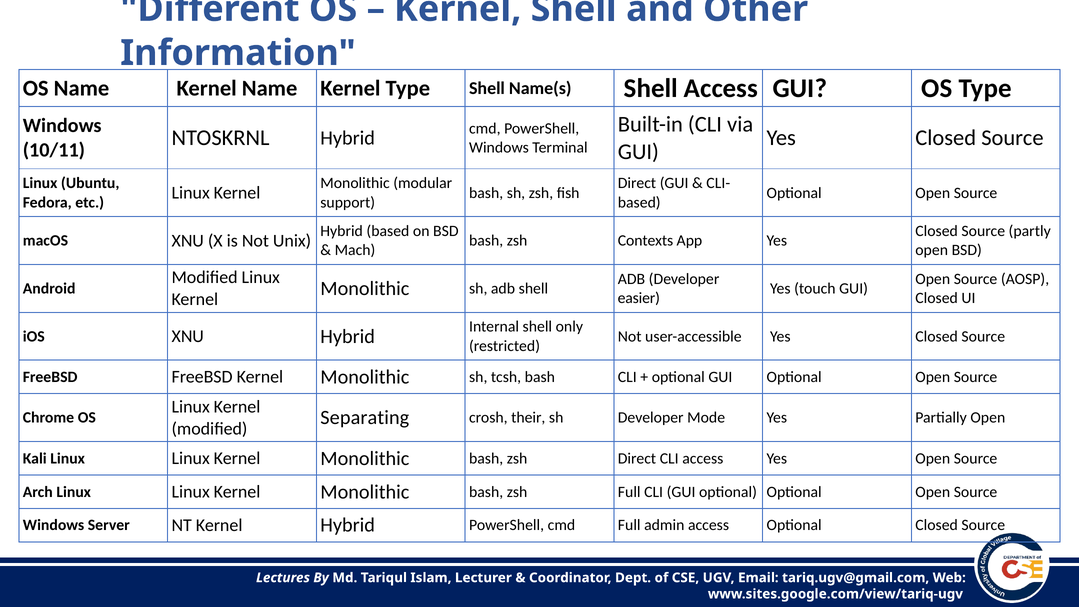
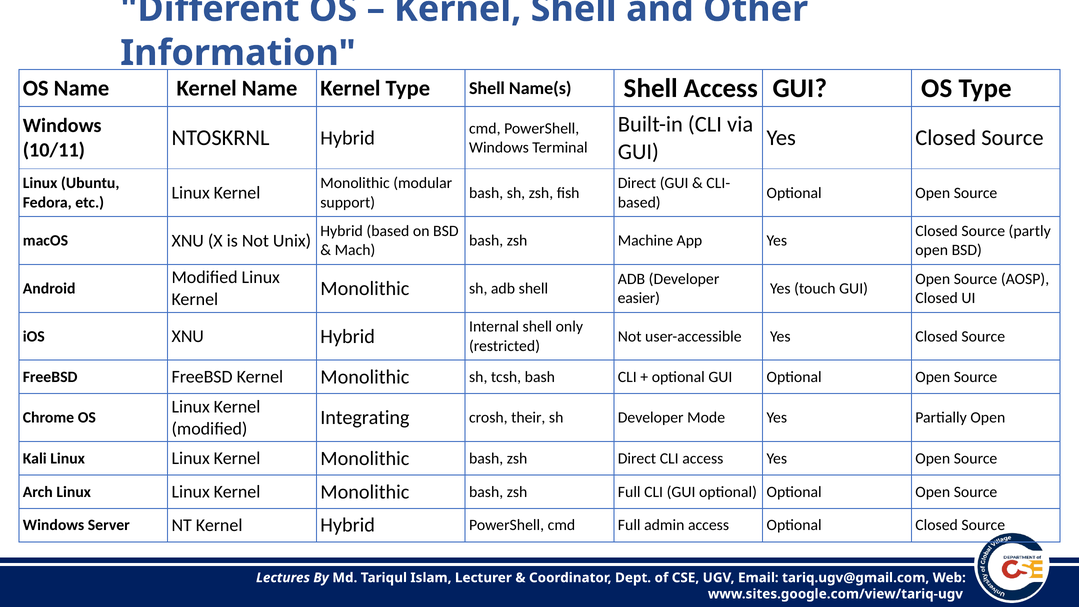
Contexts: Contexts -> Machine (645, 241)
Separating: Separating -> Integrating (365, 418)
